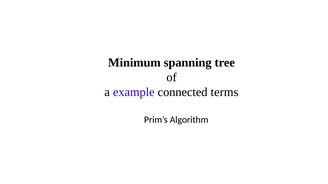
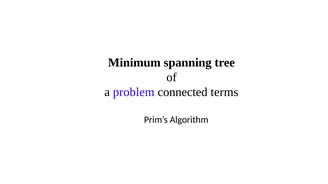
example: example -> problem (134, 92)
